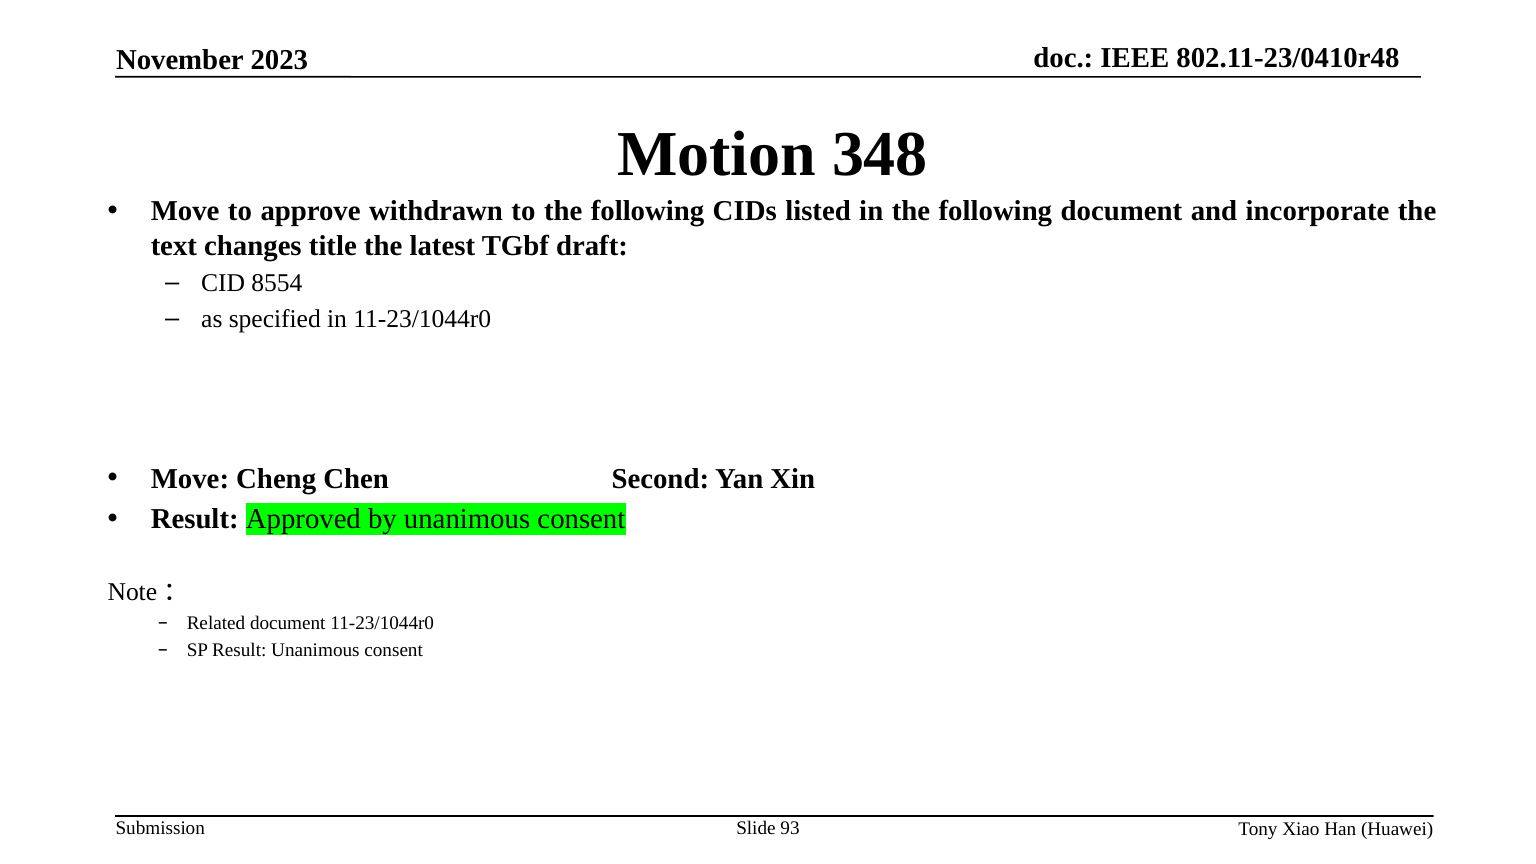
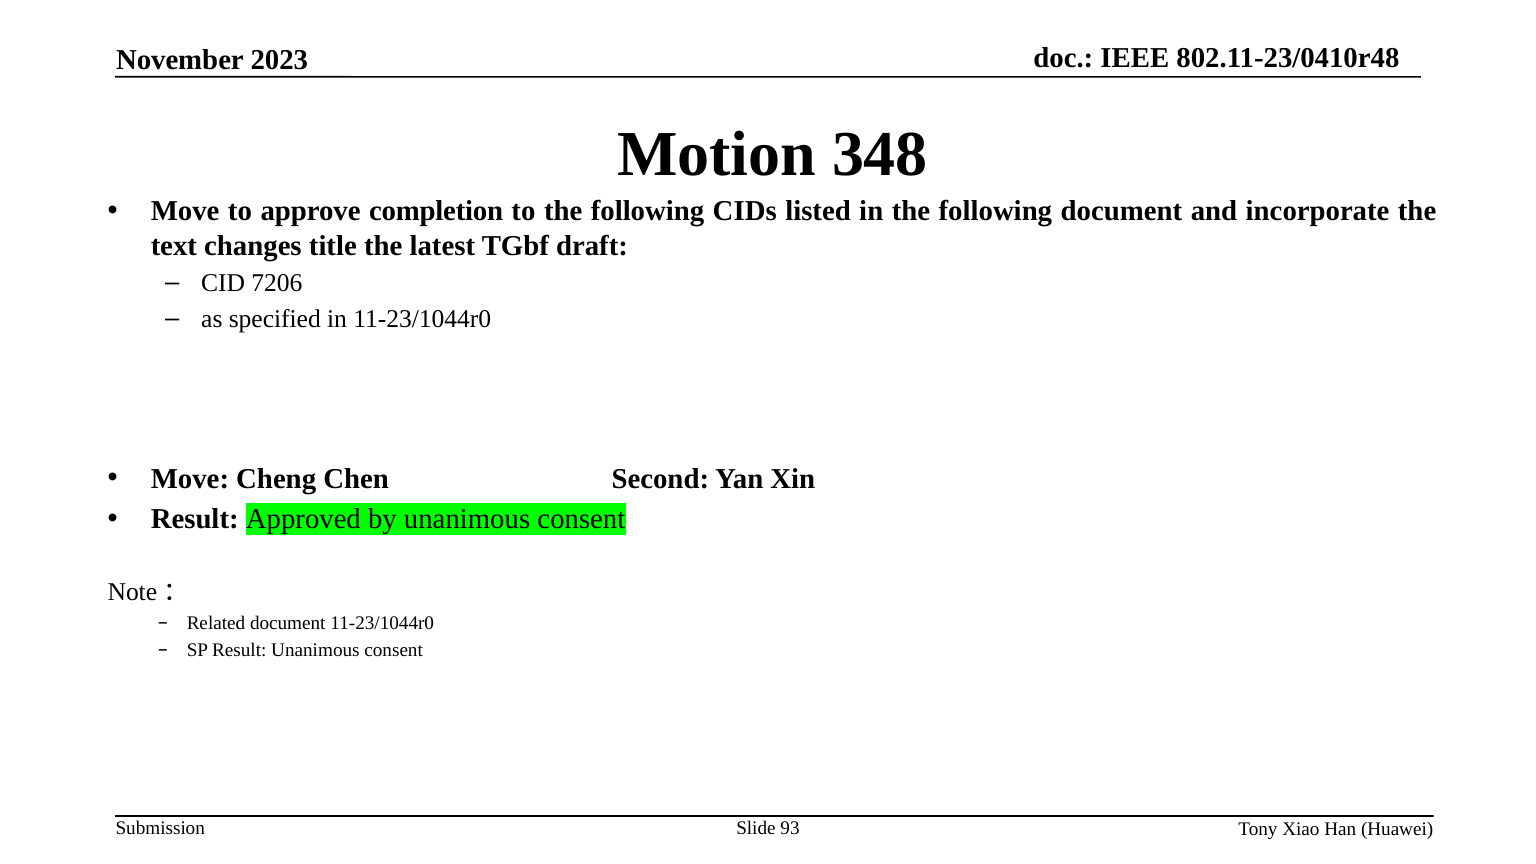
withdrawn: withdrawn -> completion (436, 211)
8554: 8554 -> 7206 (277, 283)
